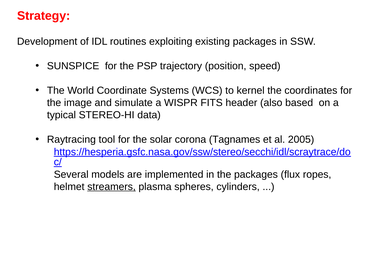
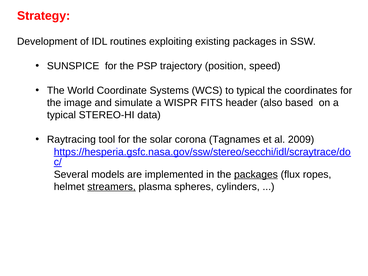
to kernel: kernel -> typical (251, 91)
2005: 2005 -> 2009 (301, 140)
packages underline: none -> present (256, 174)
